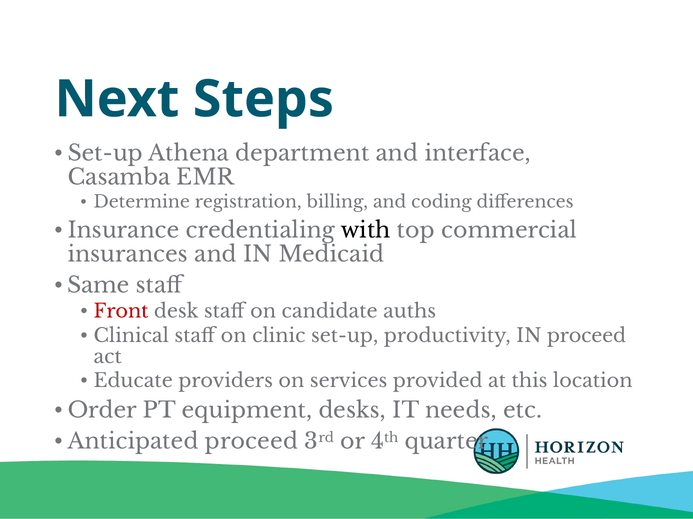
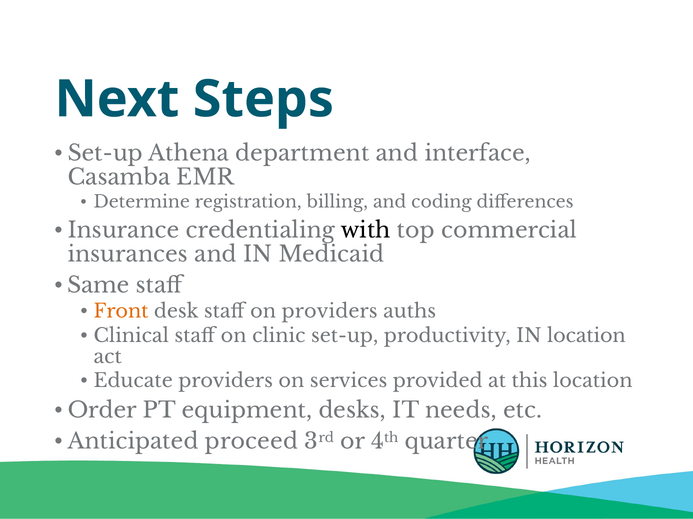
Front colour: red -> orange (121, 312)
on candidate: candidate -> providers (330, 312)
IN proceed: proceed -> location (586, 336)
